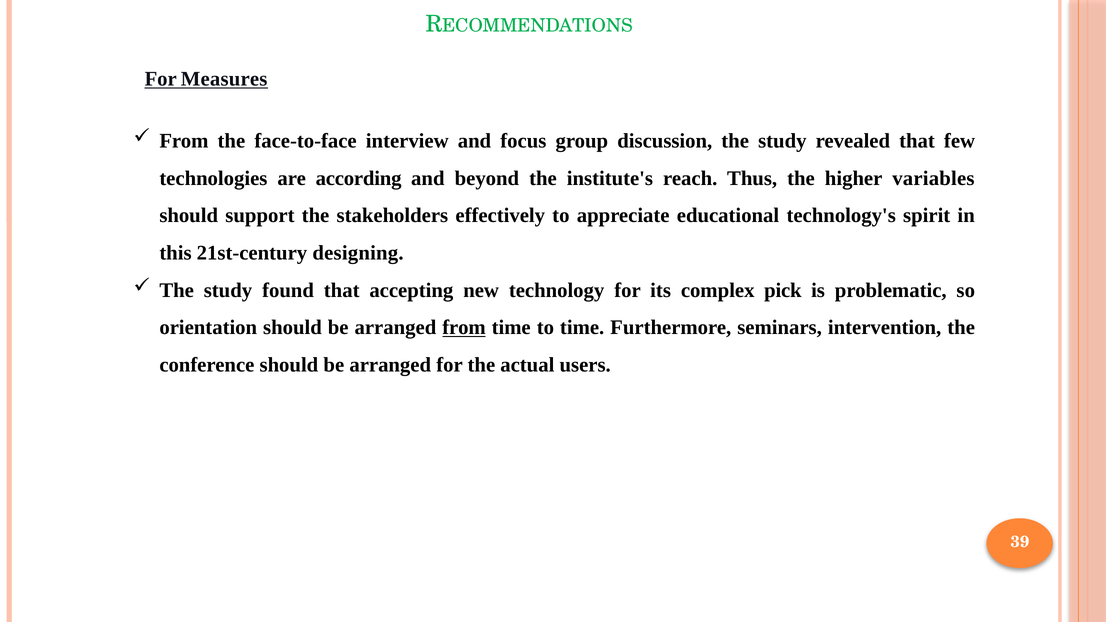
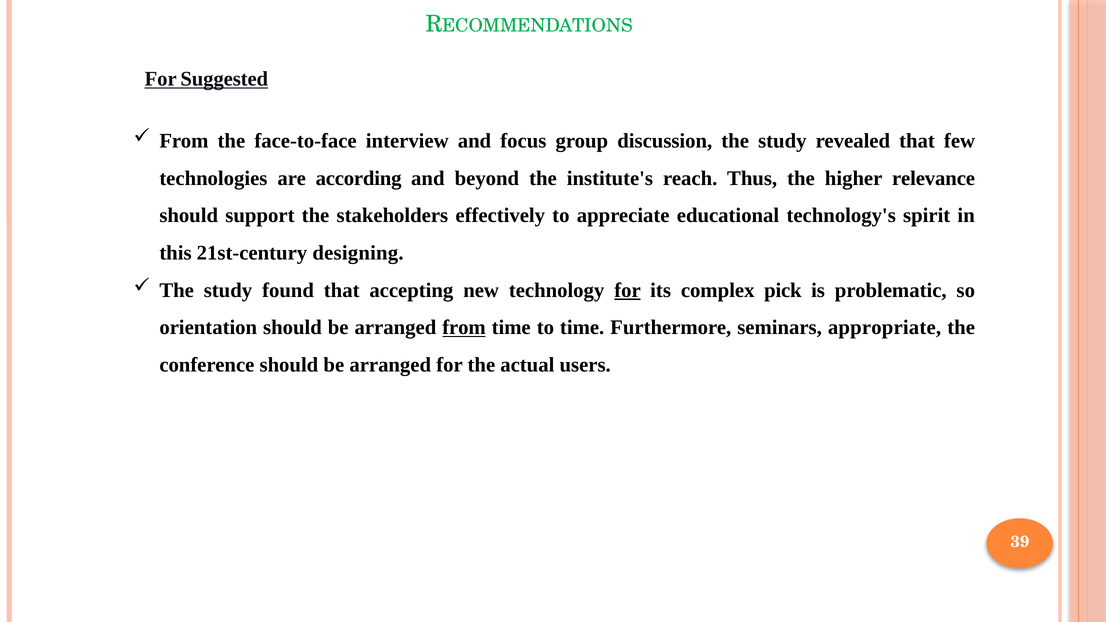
Measures: Measures -> Suggested (224, 79)
variables: variables -> relevance (934, 178)
for underline: none -> present (628, 290)
intervention: intervention -> appropriate (884, 328)
